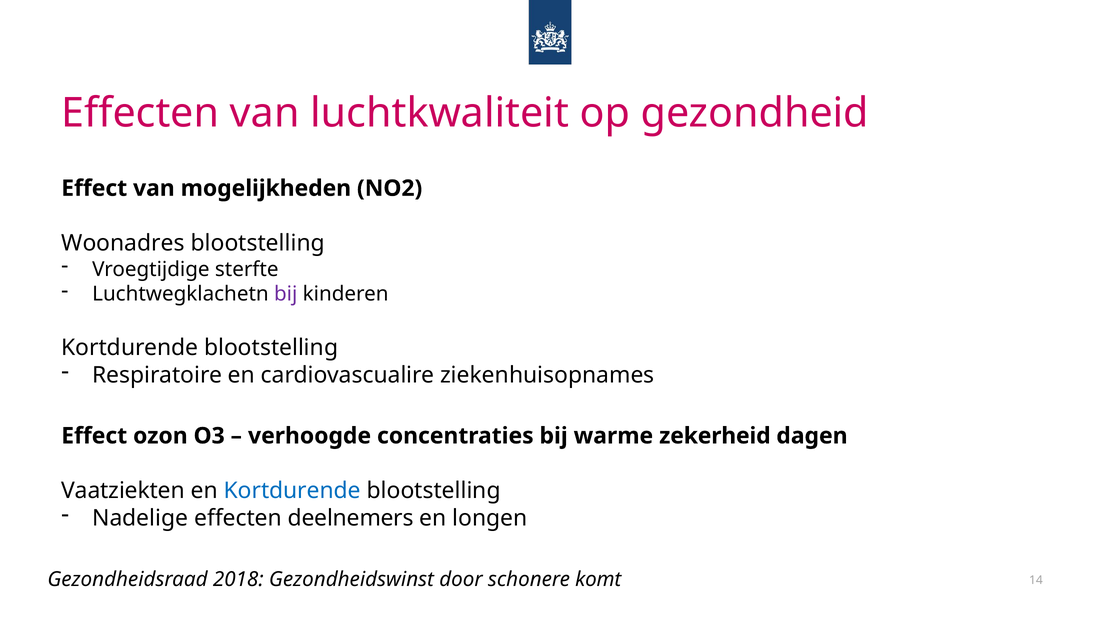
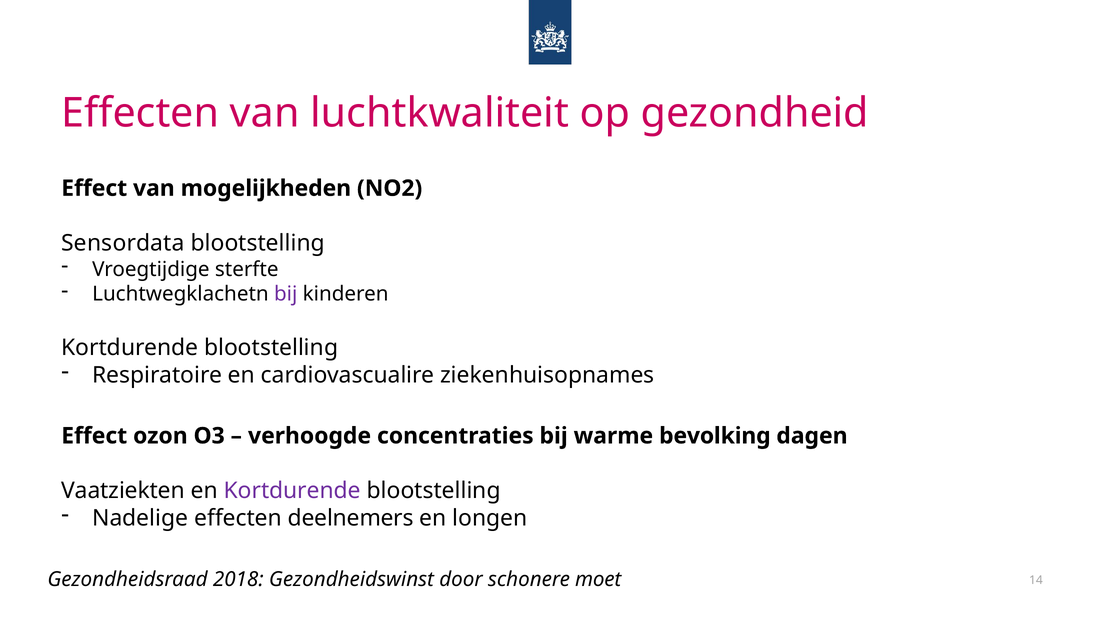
Woonadres: Woonadres -> Sensordata (123, 243)
zekerheid: zekerheid -> bevolking (715, 436)
Kortdurende colour: blue -> purple (292, 491)
komt: komt -> moet (598, 579)
